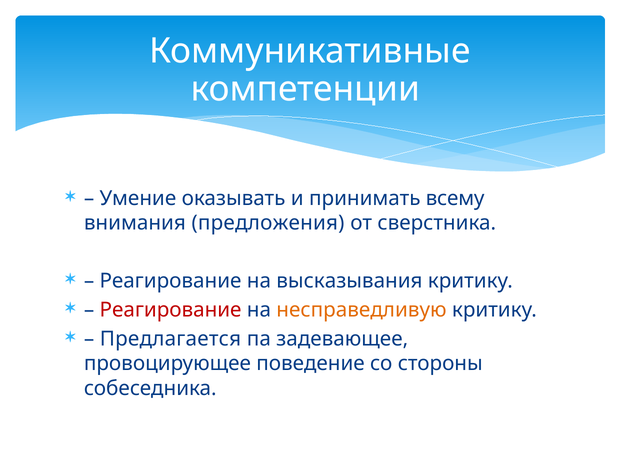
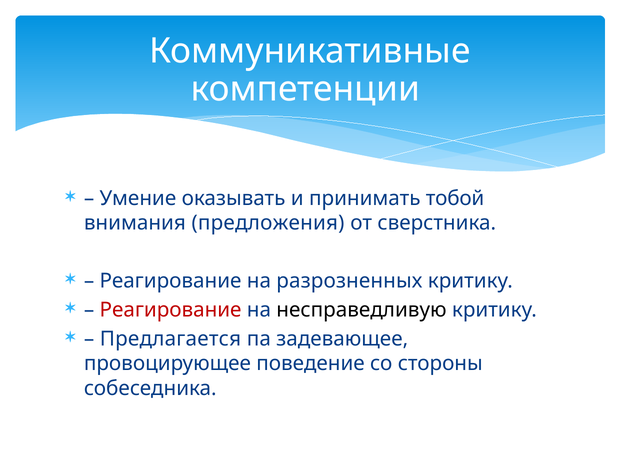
всему: всему -> тобой (455, 198)
высказывания: высказывания -> разрозненных (349, 281)
несправедливую colour: orange -> black (361, 310)
